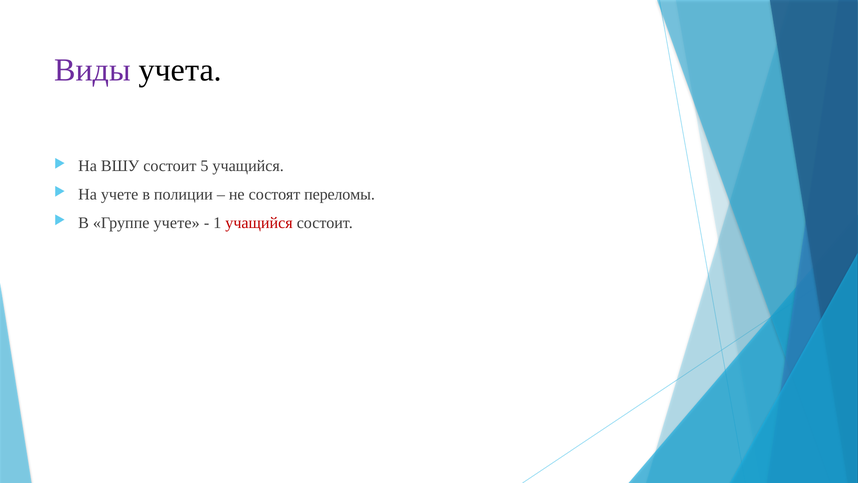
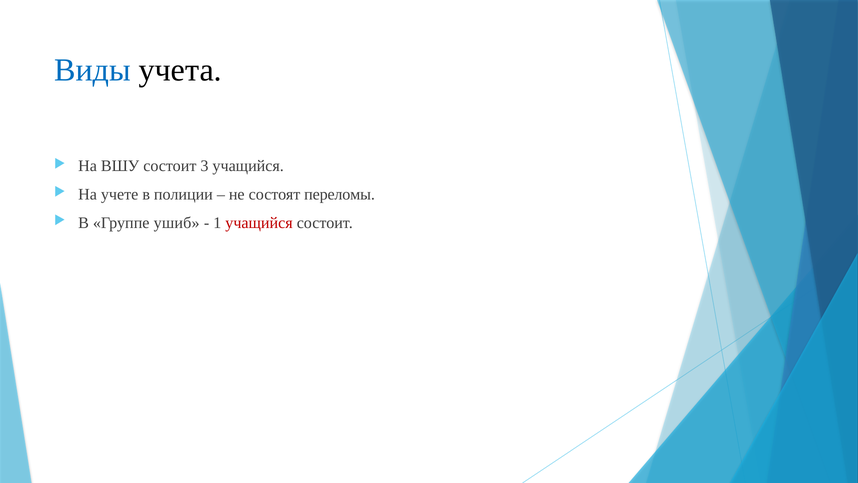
Виды colour: purple -> blue (92, 70)
5: 5 -> 3 (205, 166)
Группе учете: учете -> ушиб (177, 223)
